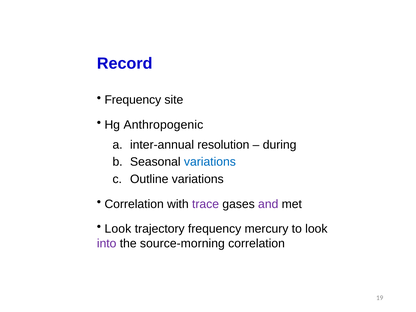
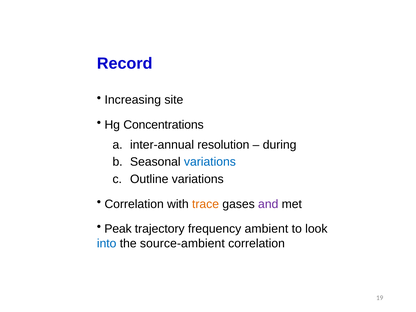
Frequency: Frequency -> Increasing (133, 100)
Anthropogenic: Anthropogenic -> Concentrations (164, 125)
trace colour: purple -> orange (206, 204)
Look: Look -> Peak (118, 229)
mercury: mercury -> ambient (266, 229)
into colour: purple -> blue (107, 244)
source-morning: source-morning -> source-ambient (182, 244)
